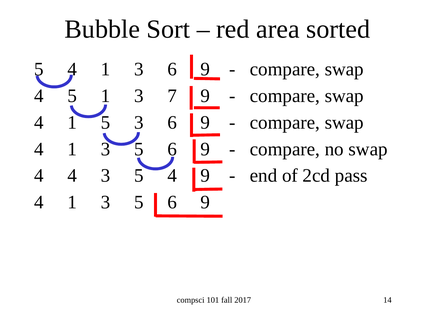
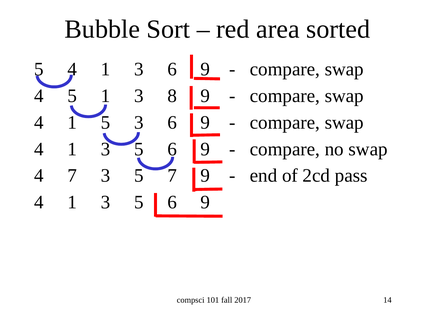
7: 7 -> 8 (172, 96)
4 4: 4 -> 7 (72, 176)
3 5 4: 4 -> 7 (172, 176)
